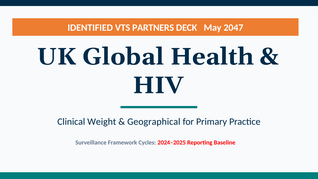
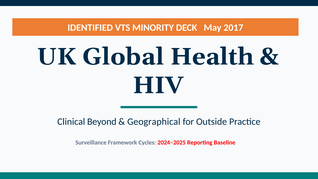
PARTNERS: PARTNERS -> MINORITY (153, 28)
2047: 2047 -> 2017 (233, 28)
Weight: Weight -> Beyond (102, 122)
Primary: Primary -> Outside (212, 122)
